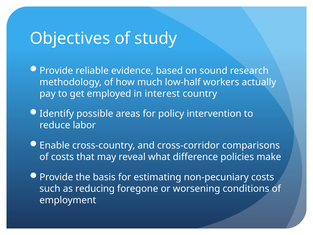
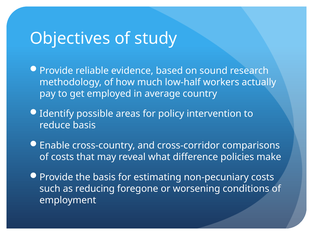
interest: interest -> average (162, 94)
reduce labor: labor -> basis (84, 125)
